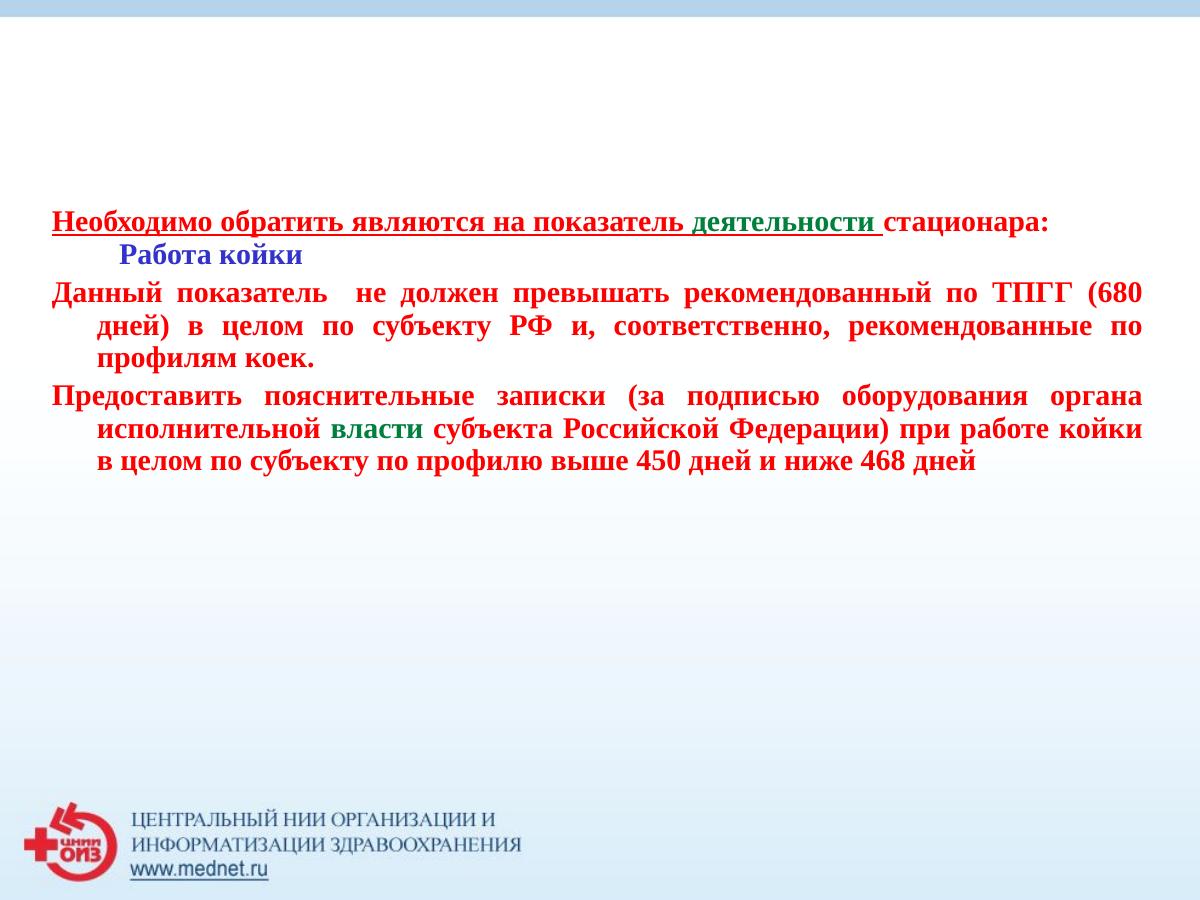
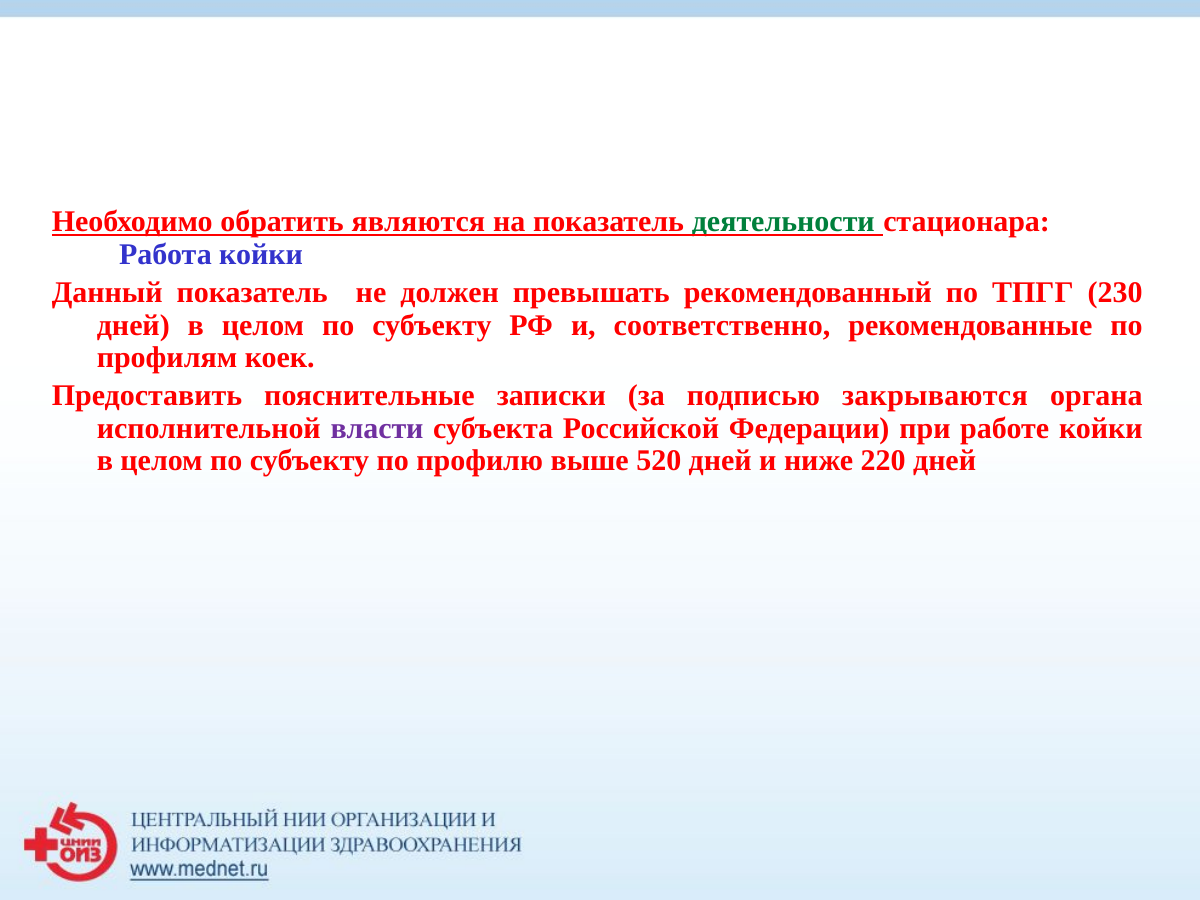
680: 680 -> 230 (1115, 293)
оборудования: оборудования -> закрываются (935, 396)
власти colour: green -> purple (377, 428)
450: 450 -> 520 (659, 461)
468: 468 -> 220 (883, 461)
